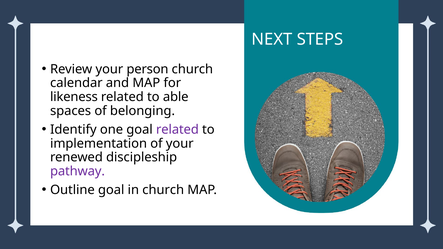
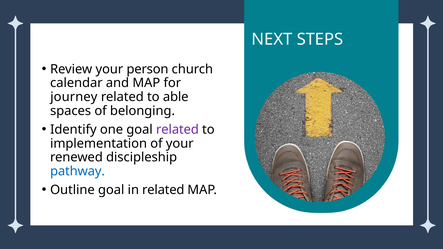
likeness: likeness -> journey (74, 97)
pathway colour: purple -> blue (77, 171)
in church: church -> related (163, 190)
